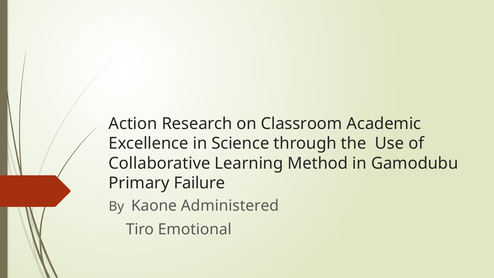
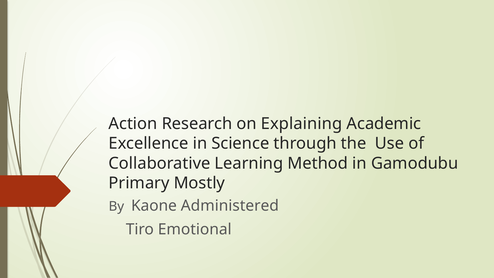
Classroom: Classroom -> Explaining (302, 124)
Failure: Failure -> Mostly (199, 183)
